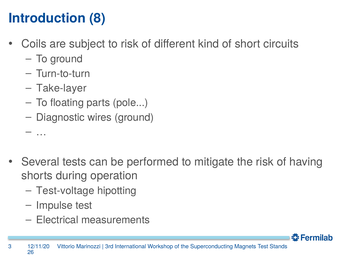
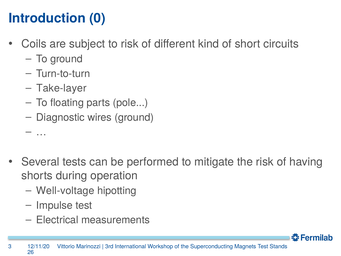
8: 8 -> 0 (97, 18)
Test-voltage: Test-voltage -> Well-voltage (65, 191)
